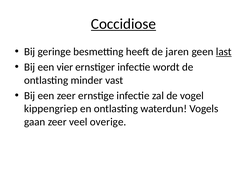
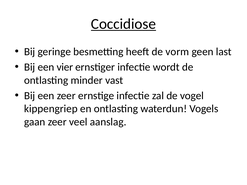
jaren: jaren -> vorm (177, 52)
last underline: present -> none (224, 52)
overige: overige -> aanslag (108, 122)
